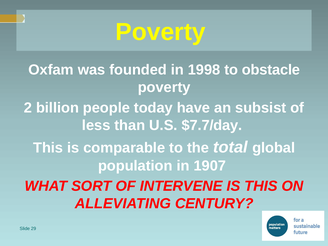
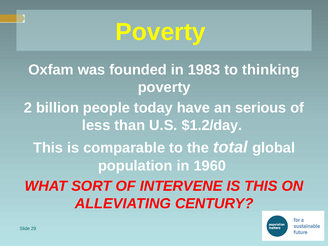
1998: 1998 -> 1983 (204, 70)
obstacle: obstacle -> thinking (271, 70)
subsist: subsist -> serious (261, 108)
$7.7/day: $7.7/day -> $1.2/day (212, 125)
1907: 1907 -> 1960 (210, 166)
